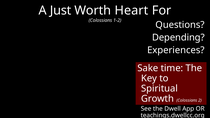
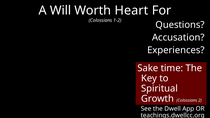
Just: Just -> Will (61, 11)
Depending: Depending -> Accusation (178, 37)
